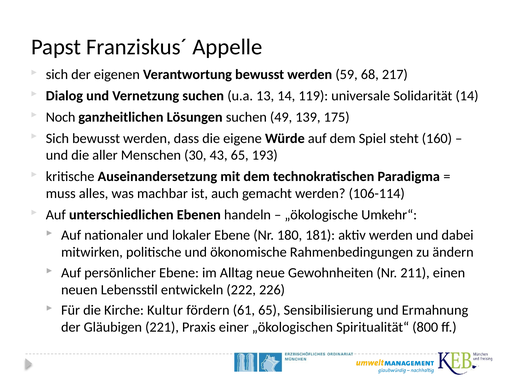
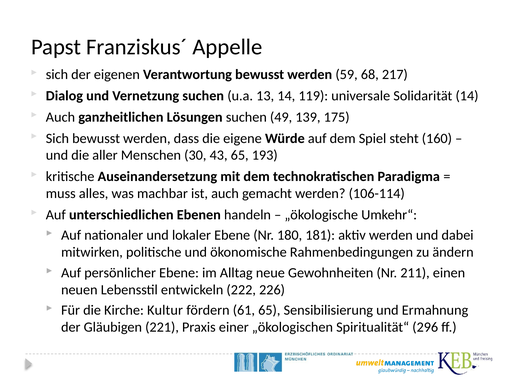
Noch: Noch -> Auch (60, 117)
800: 800 -> 296 (425, 328)
